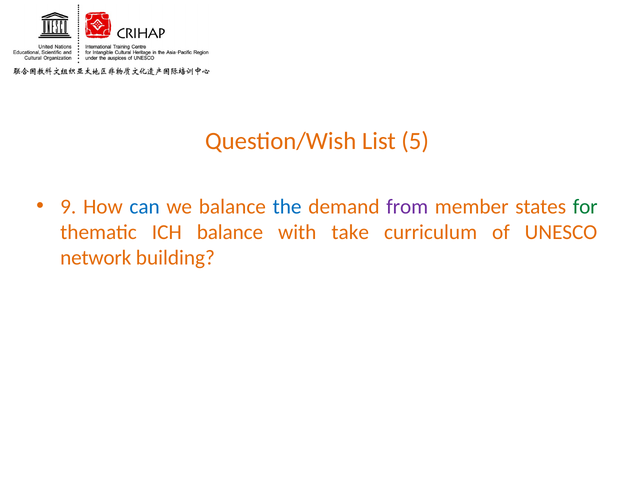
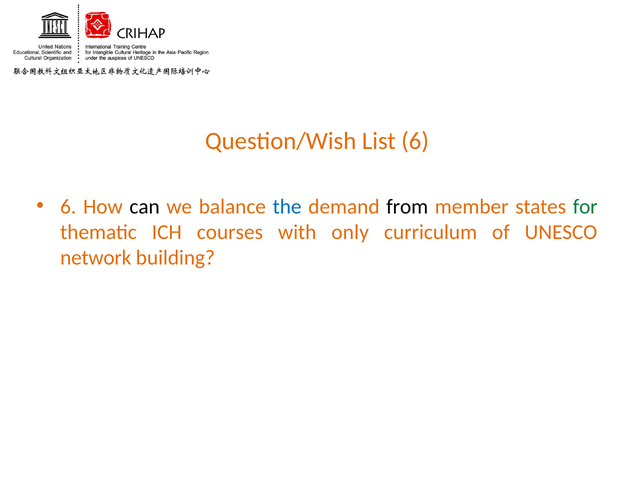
List 5: 5 -> 6 (415, 141)
9: 9 -> 6 (68, 207)
can colour: blue -> black (145, 207)
from colour: purple -> black (407, 207)
ICH balance: balance -> courses (230, 232)
take: take -> only (350, 232)
